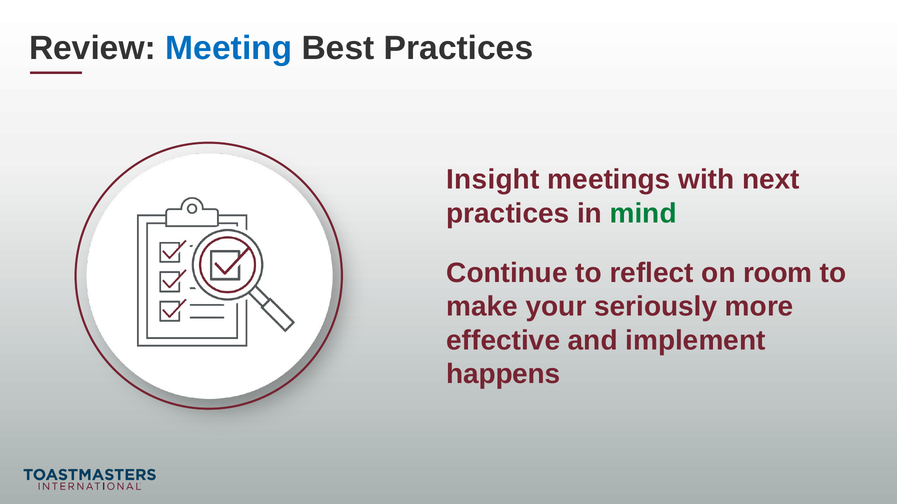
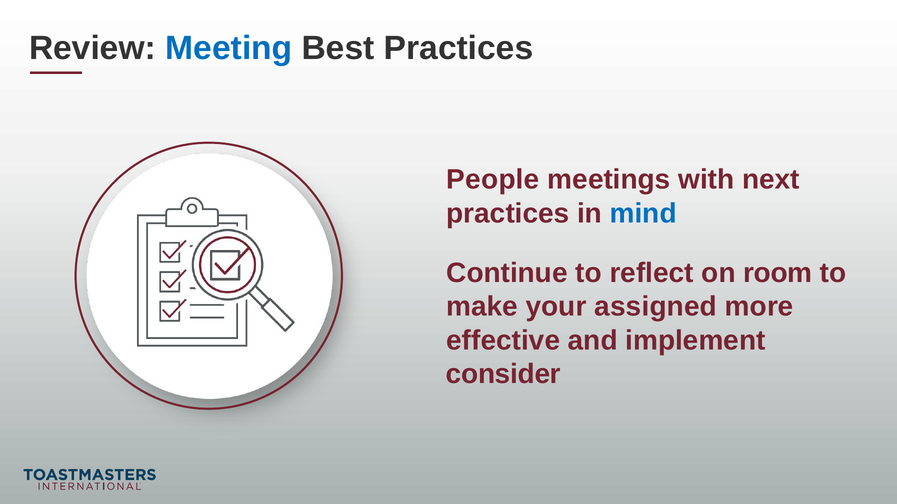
Insight: Insight -> People (493, 180)
mind colour: green -> blue (643, 214)
seriously: seriously -> assigned (656, 307)
happens: happens -> consider (503, 374)
